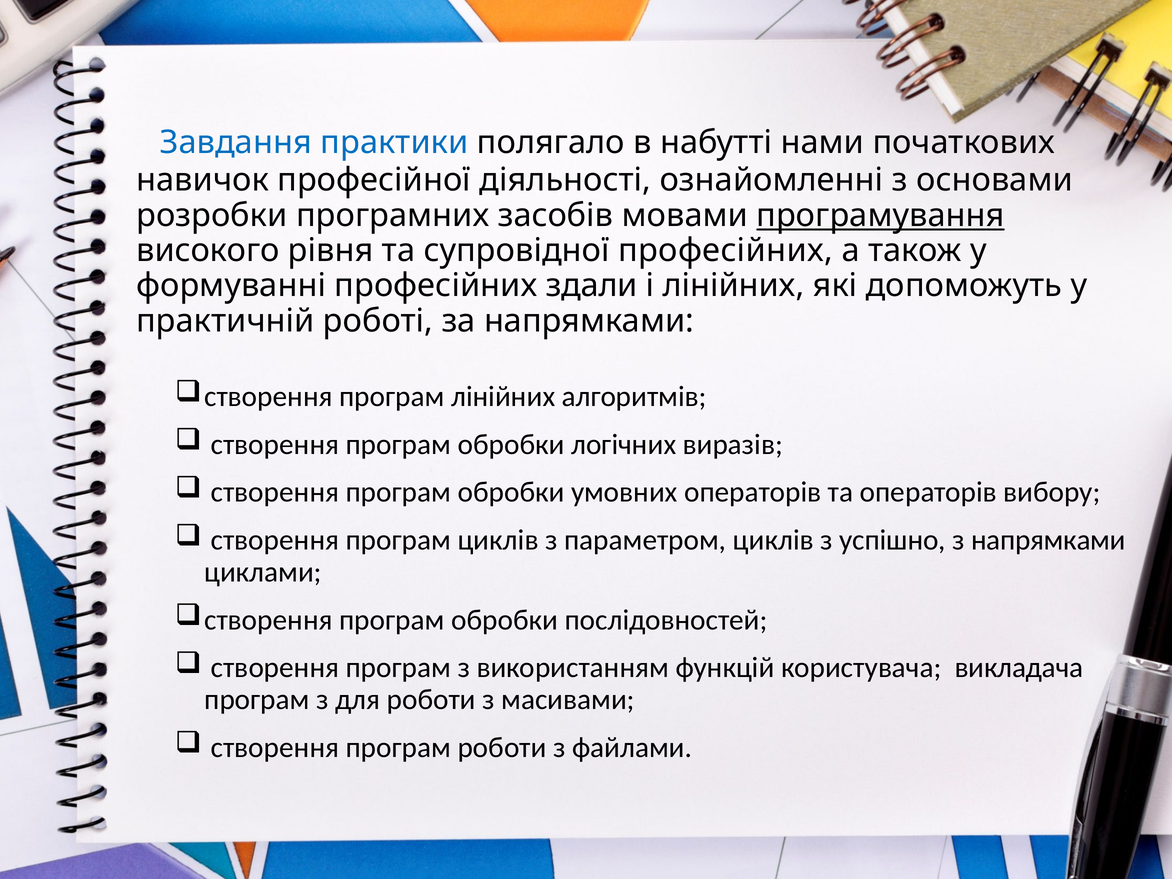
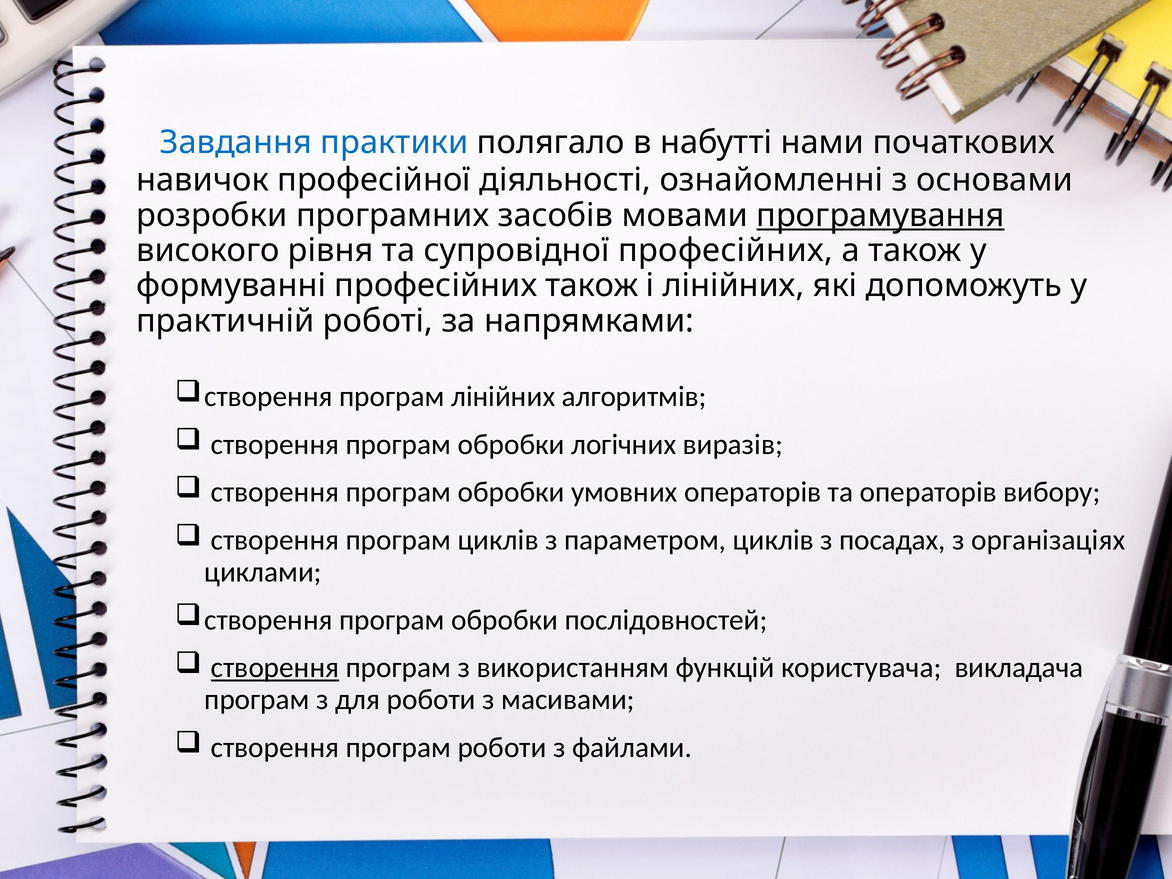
професійних здали: здали -> також (592, 286)
успішно: успішно -> посадах (892, 540)
з напрямками: напрямками -> організаціях (1048, 540)
створення underline: none -> present (275, 668)
